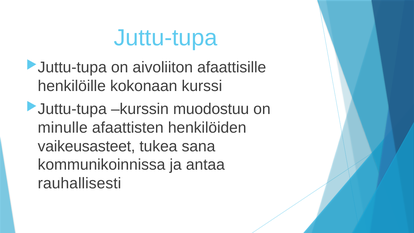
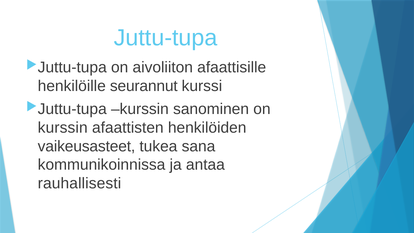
kokonaan: kokonaan -> seurannut (144, 86)
muodostuu: muodostuu -> sanominen (211, 109)
minulle: minulle -> kurssin (63, 127)
